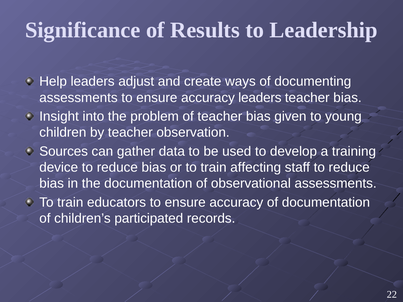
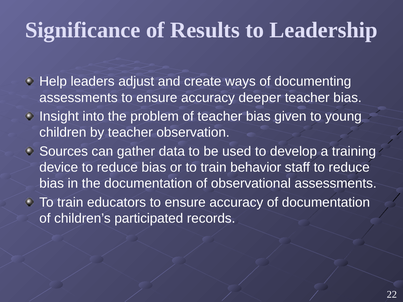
accuracy leaders: leaders -> deeper (260, 98)
affecting: affecting -> behavior (256, 168)
